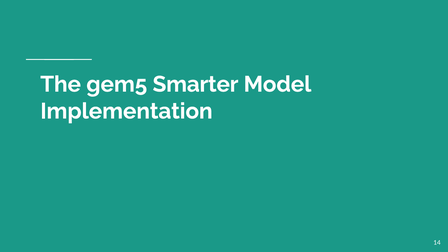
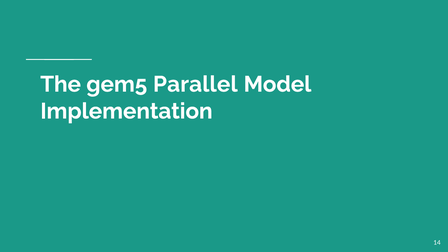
Smarter: Smarter -> Parallel (195, 84)
